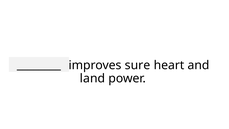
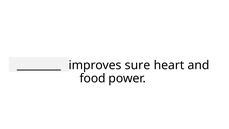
land: land -> food (93, 78)
